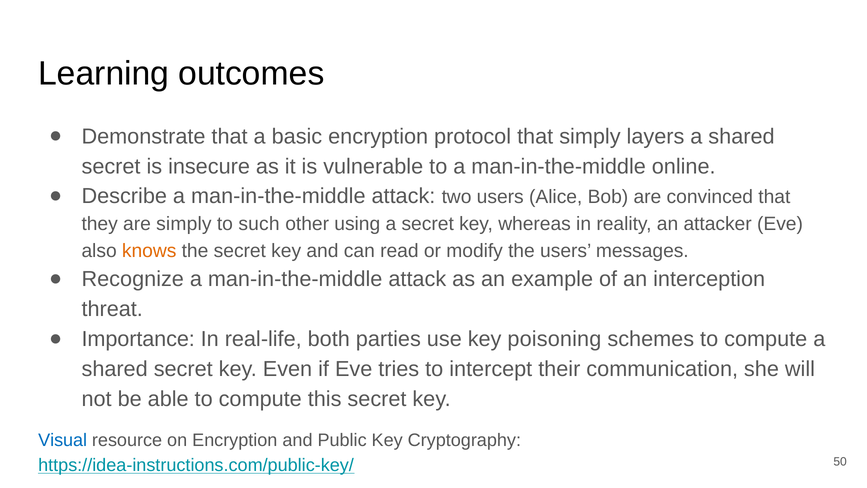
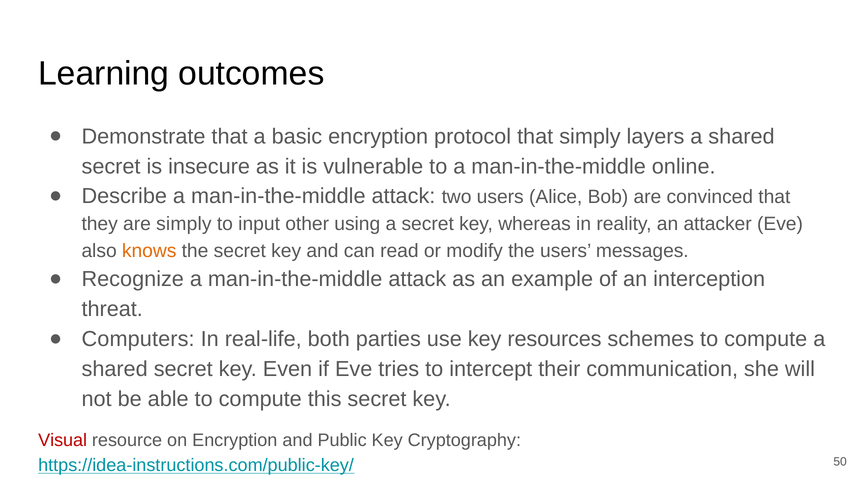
such: such -> input (259, 224)
Importance: Importance -> Computers (138, 339)
poisoning: poisoning -> resources (555, 339)
Visual colour: blue -> red (63, 440)
